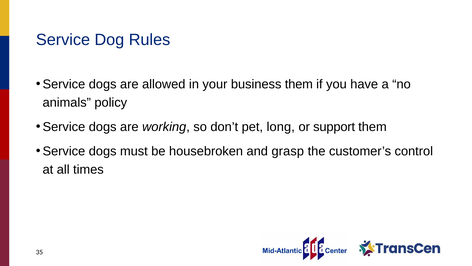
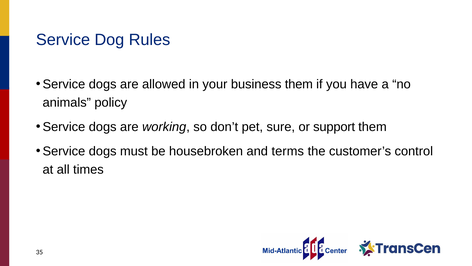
long: long -> sure (281, 127)
grasp: grasp -> terms (288, 151)
